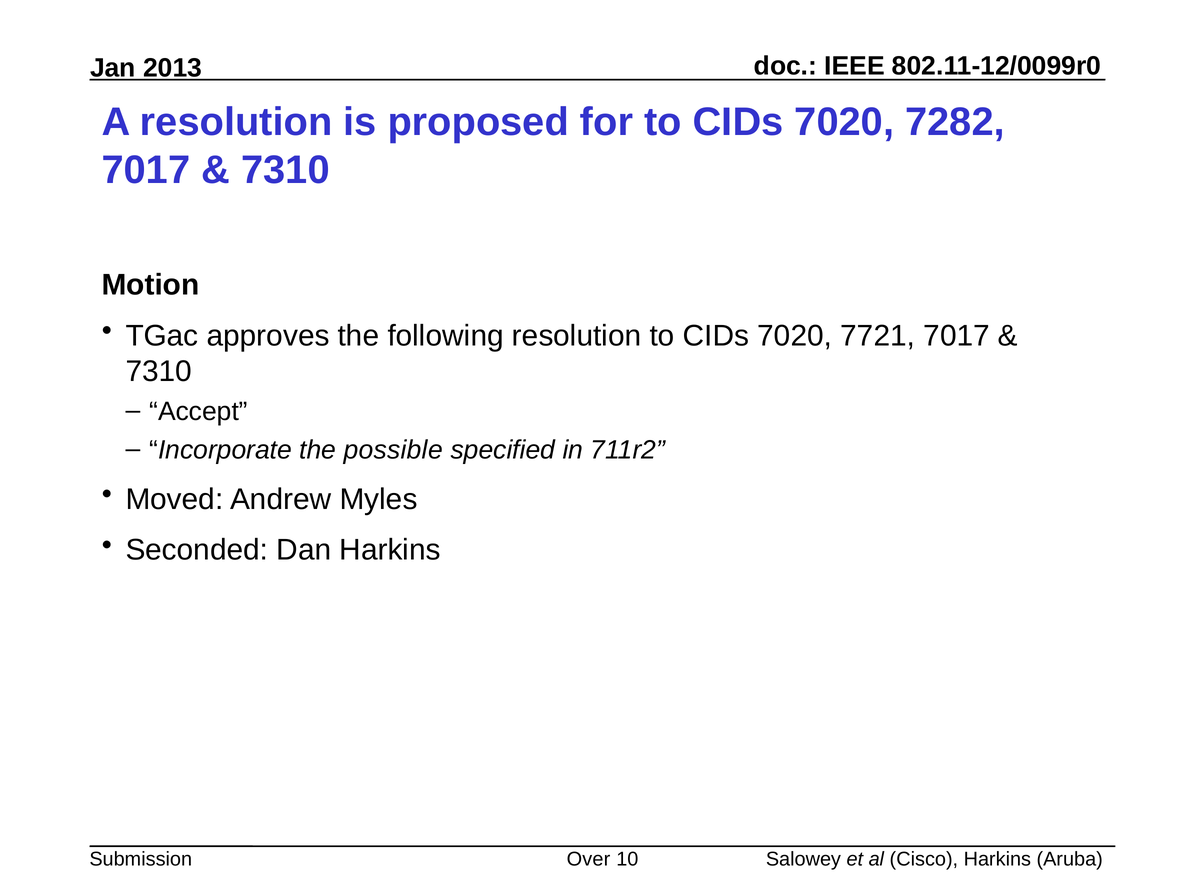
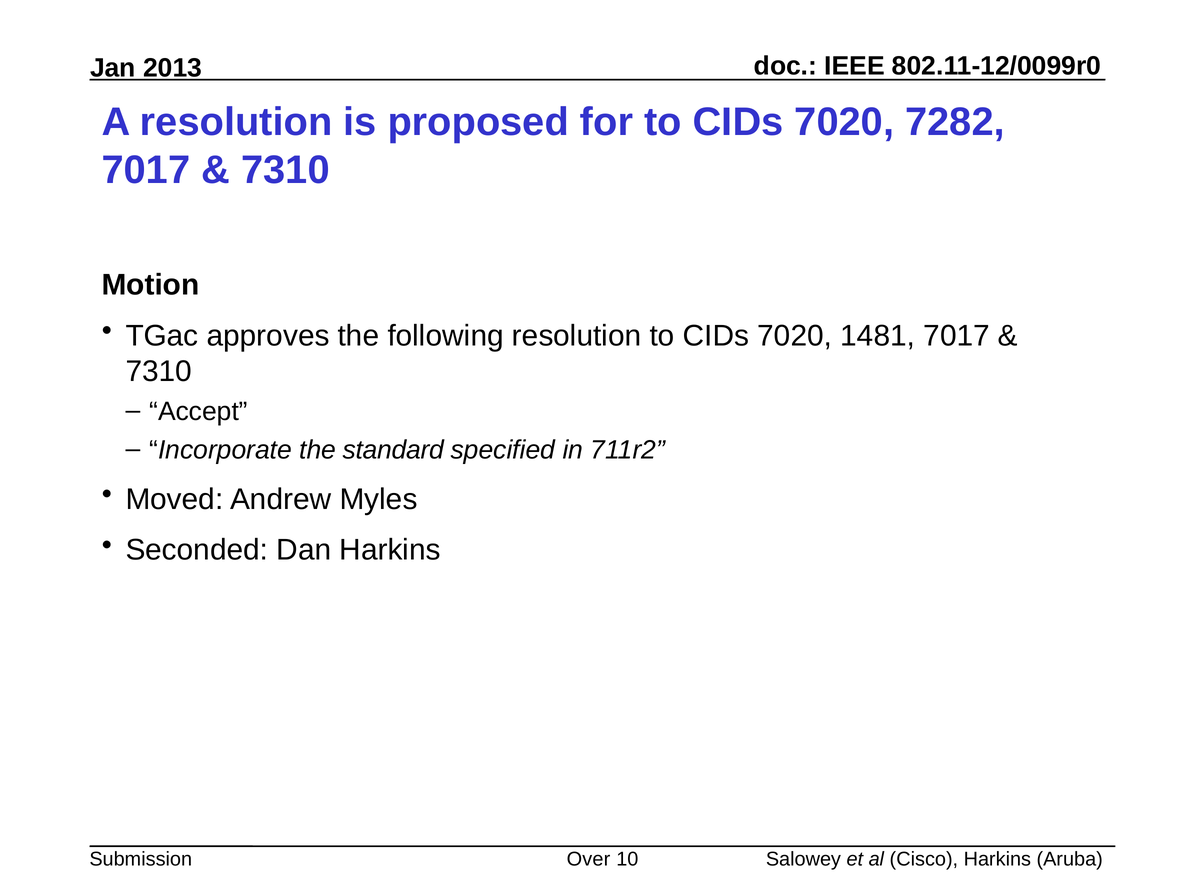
7721: 7721 -> 1481 (878, 336)
possible: possible -> standard (393, 450)
